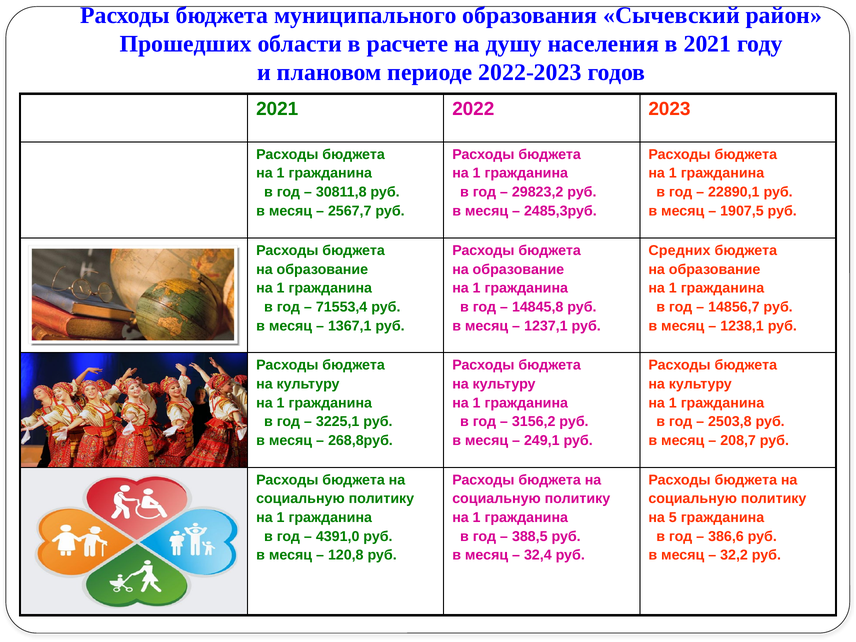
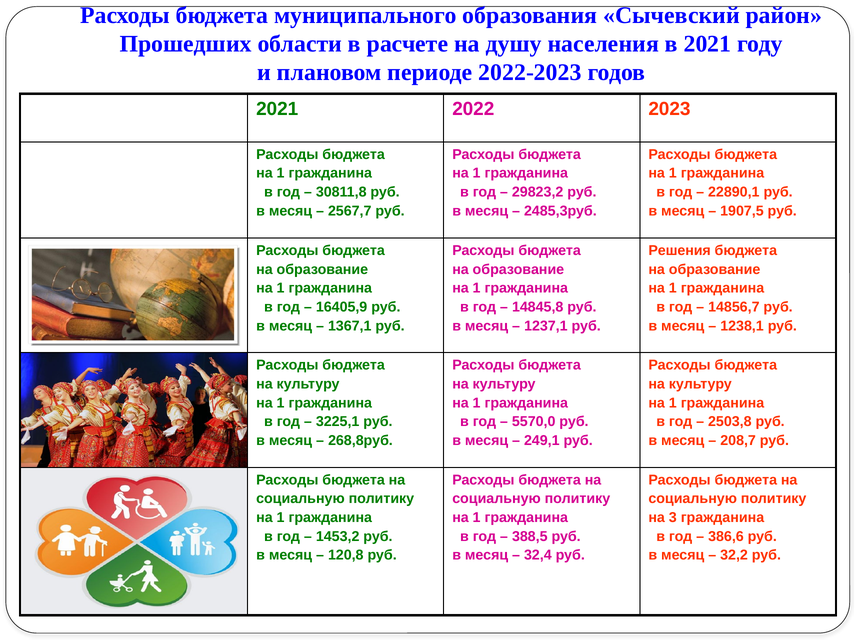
Средних: Средних -> Решения (680, 251)
71553,4: 71553,4 -> 16405,9 (342, 307)
3156,2: 3156,2 -> 5570,0 (534, 422)
5: 5 -> 3 (673, 518)
4391,0: 4391,0 -> 1453,2 (338, 536)
